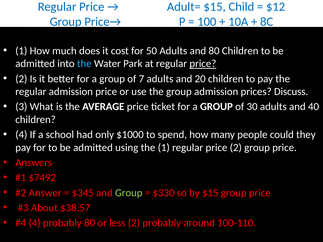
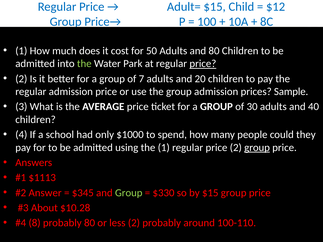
the colour: light blue -> light green (84, 64)
Discuss: Discuss -> Sample (291, 92)
group underline: none -> present (257, 148)
$7492: $7492 -> $1113 (42, 178)
$38.57: $38.57 -> $10.28 (75, 208)
4: 4 -> 8 (35, 223)
